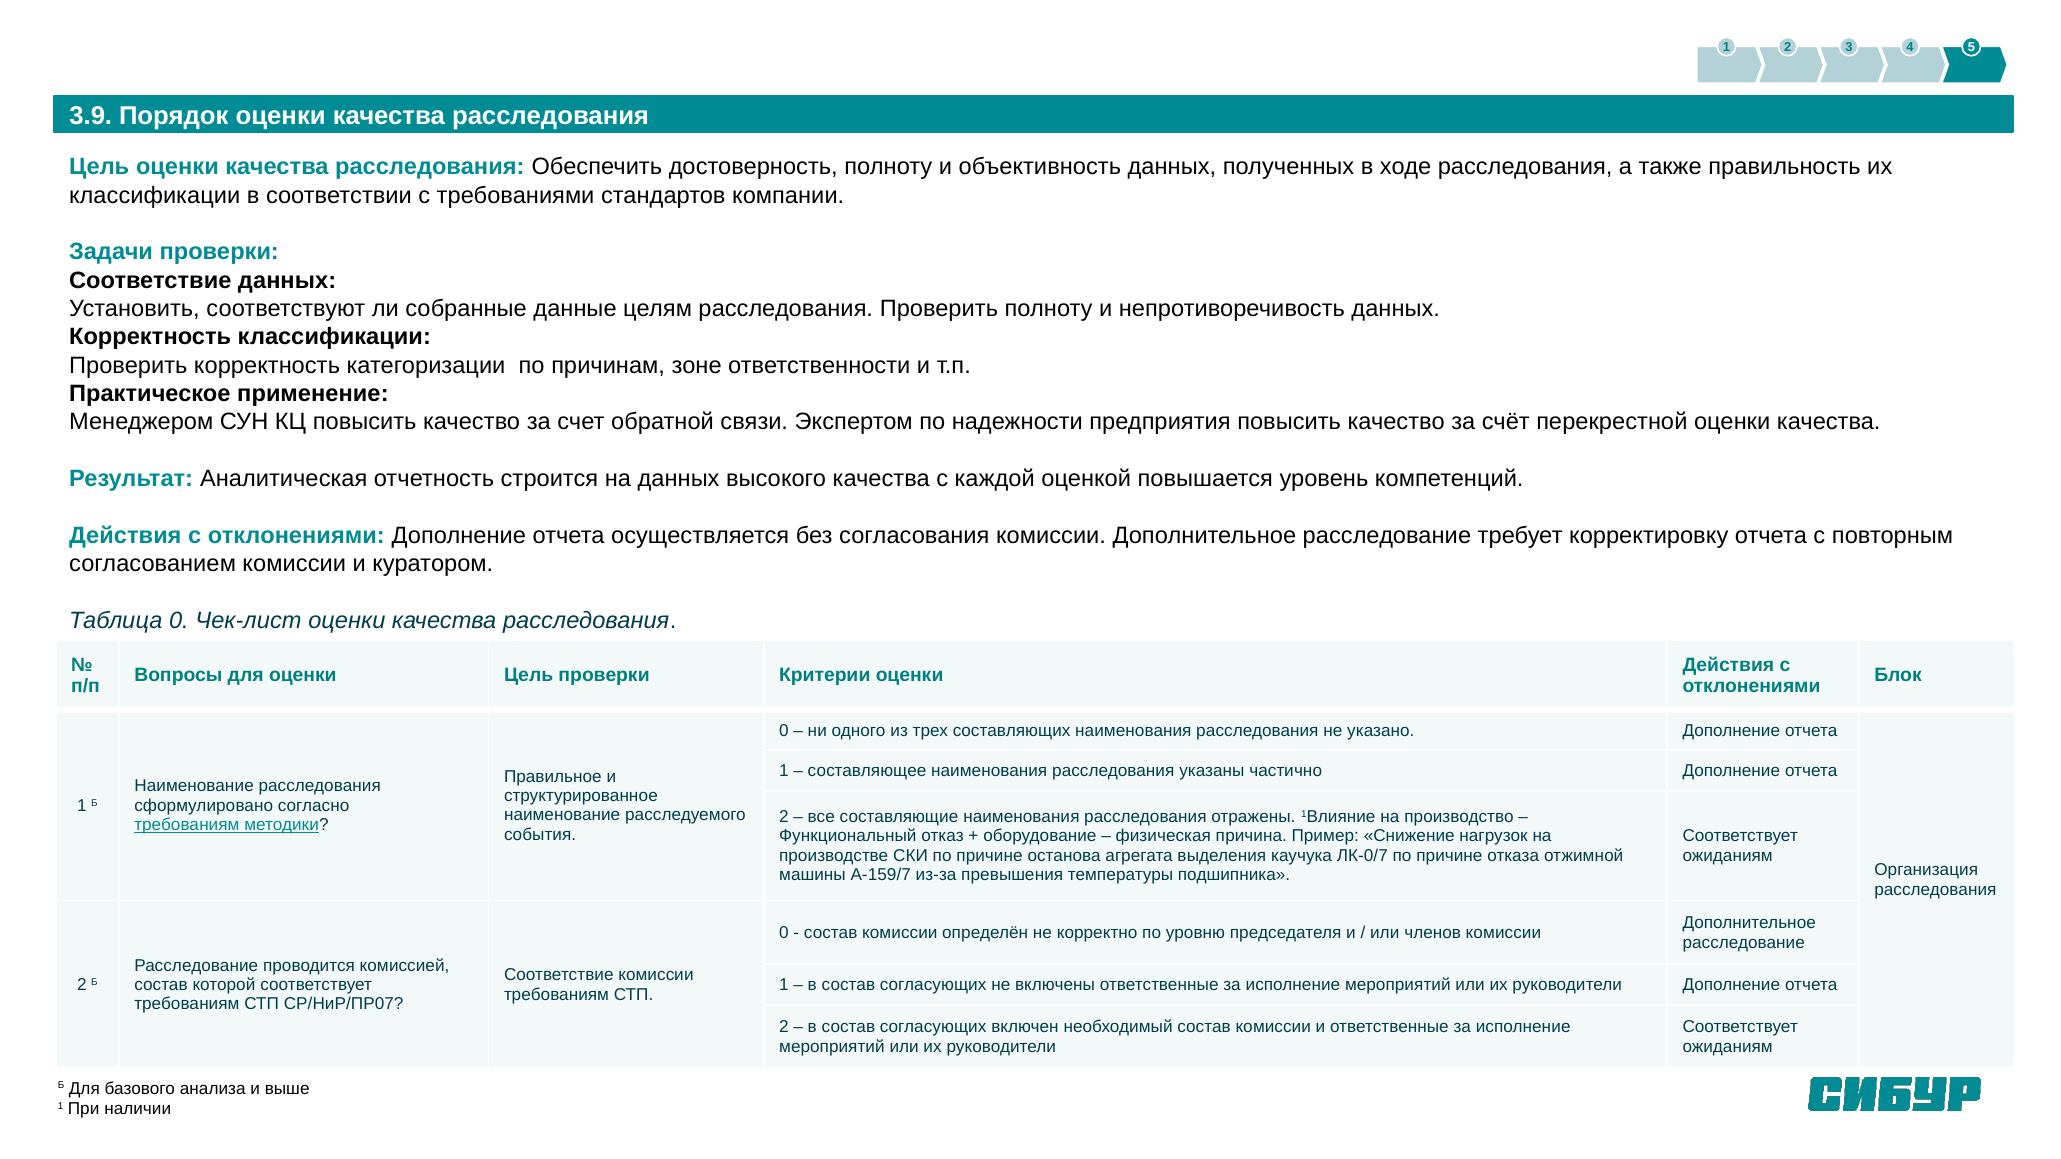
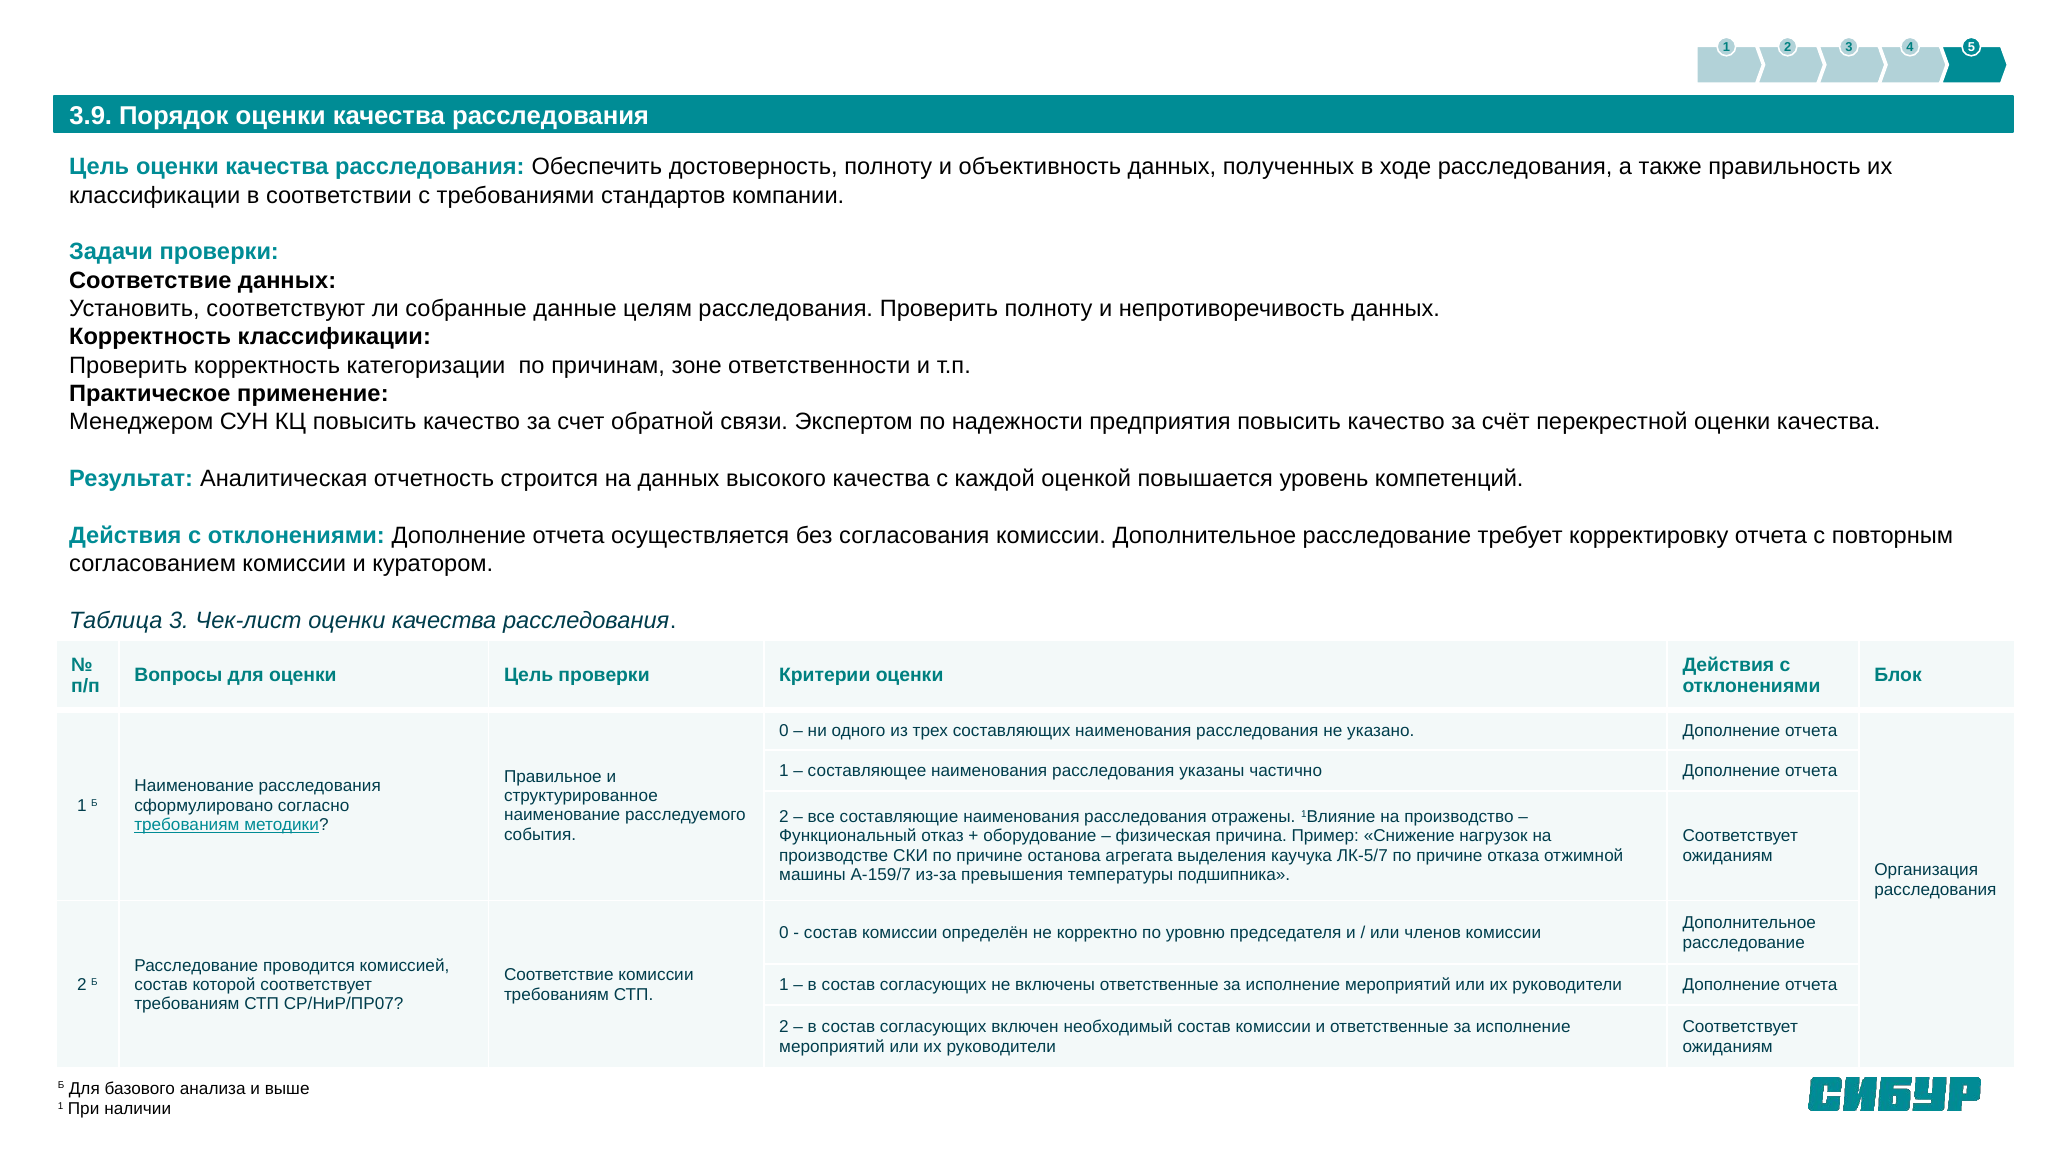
Таблица 0: 0 -> 3 (179, 621)
ЛК-0/7: ЛК-0/7 -> ЛК-5/7 (1362, 856)
